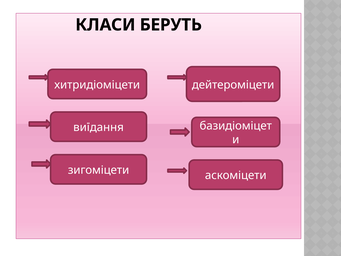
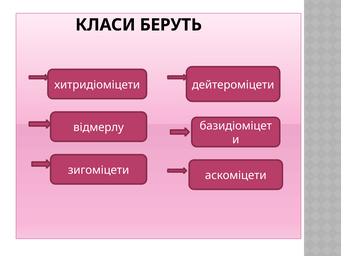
виїдання: виїдання -> відмерлу (99, 127)
